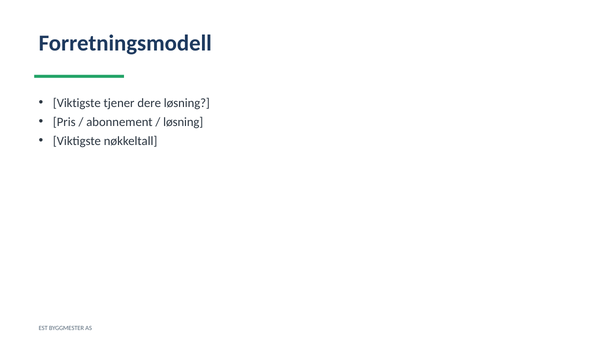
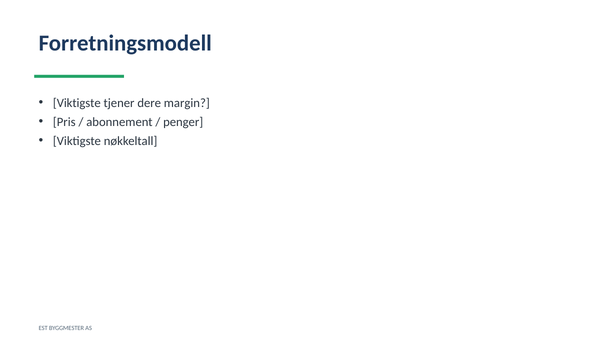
dere løsning: løsning -> margin (187, 103)
løsning: løsning -> penger (183, 122)
